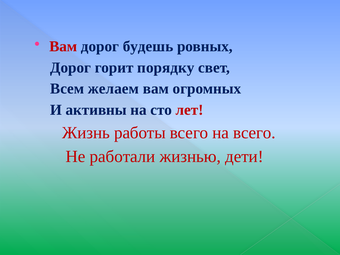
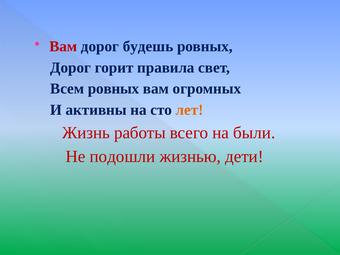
порядку: порядку -> правила (166, 68)
Всем желаем: желаем -> ровных (114, 89)
лет colour: red -> orange (190, 110)
на всего: всего -> были (254, 133)
работали: работали -> подошли (122, 156)
